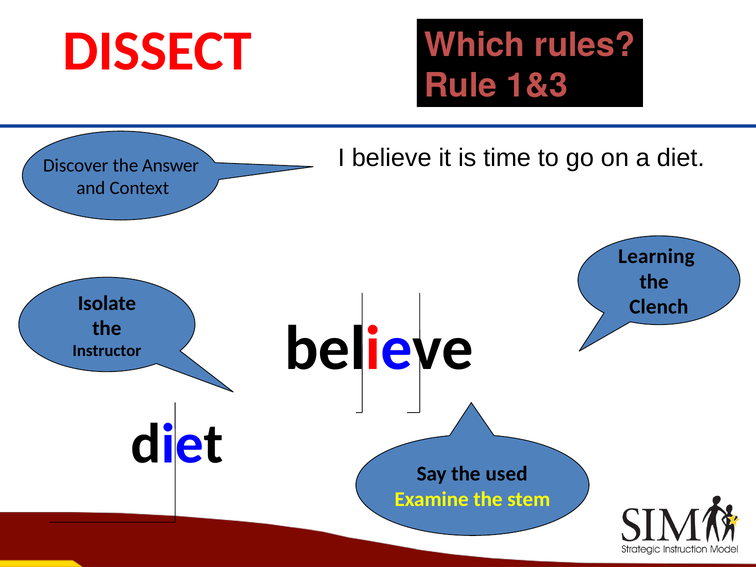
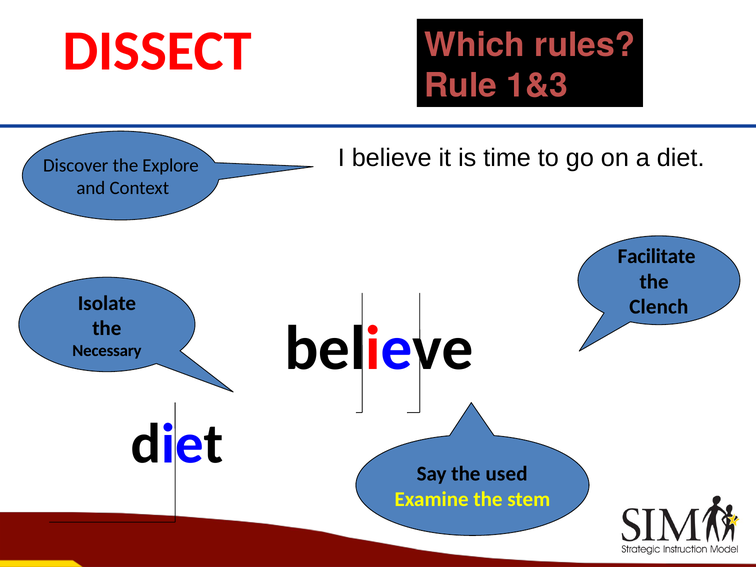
Answer: Answer -> Explore (171, 165)
Learning: Learning -> Facilitate (657, 257)
Instructor: Instructor -> Necessary (107, 351)
